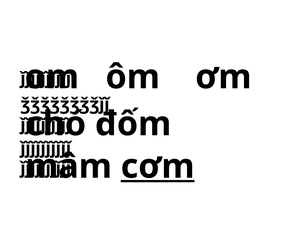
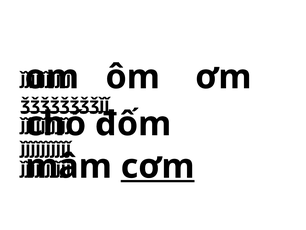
ǯǯǯǯǯǯǯǯǰǰ underline: none -> present (65, 104)
